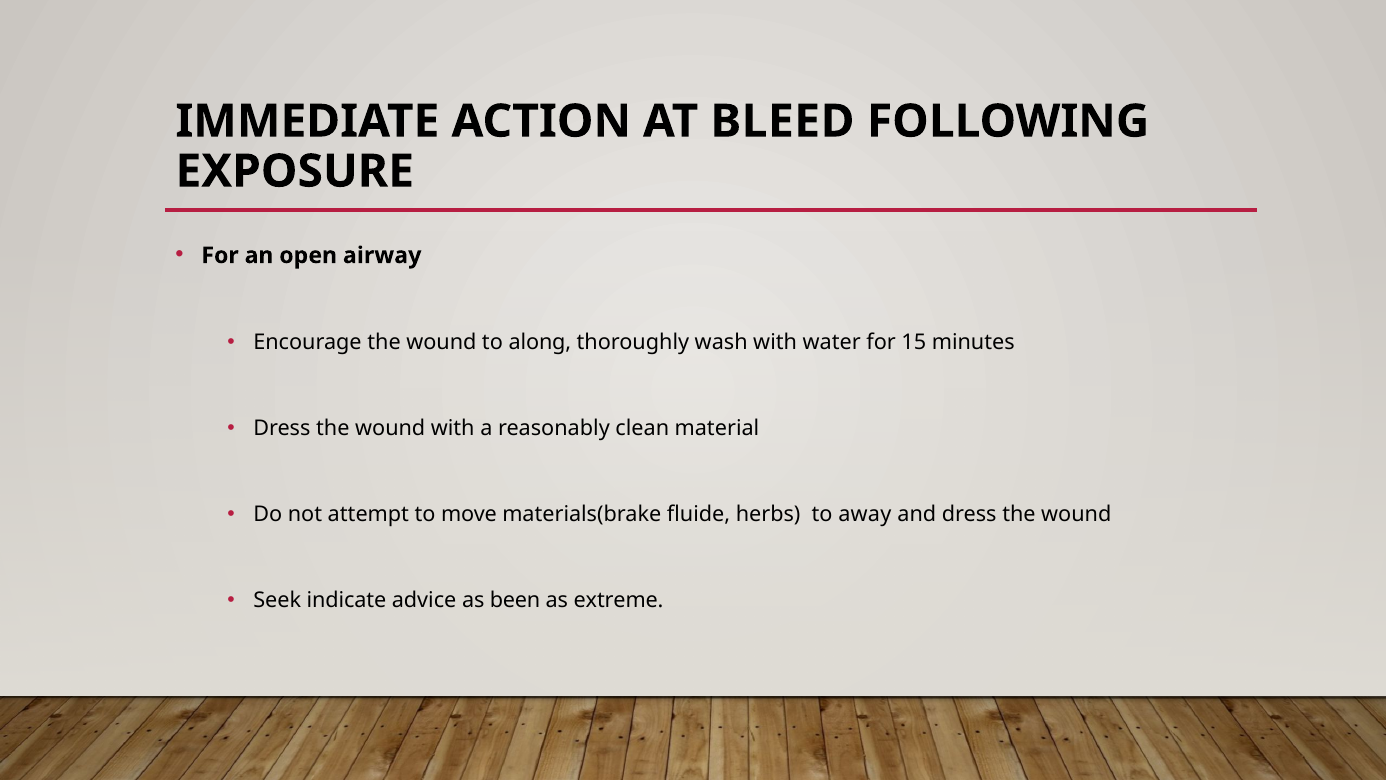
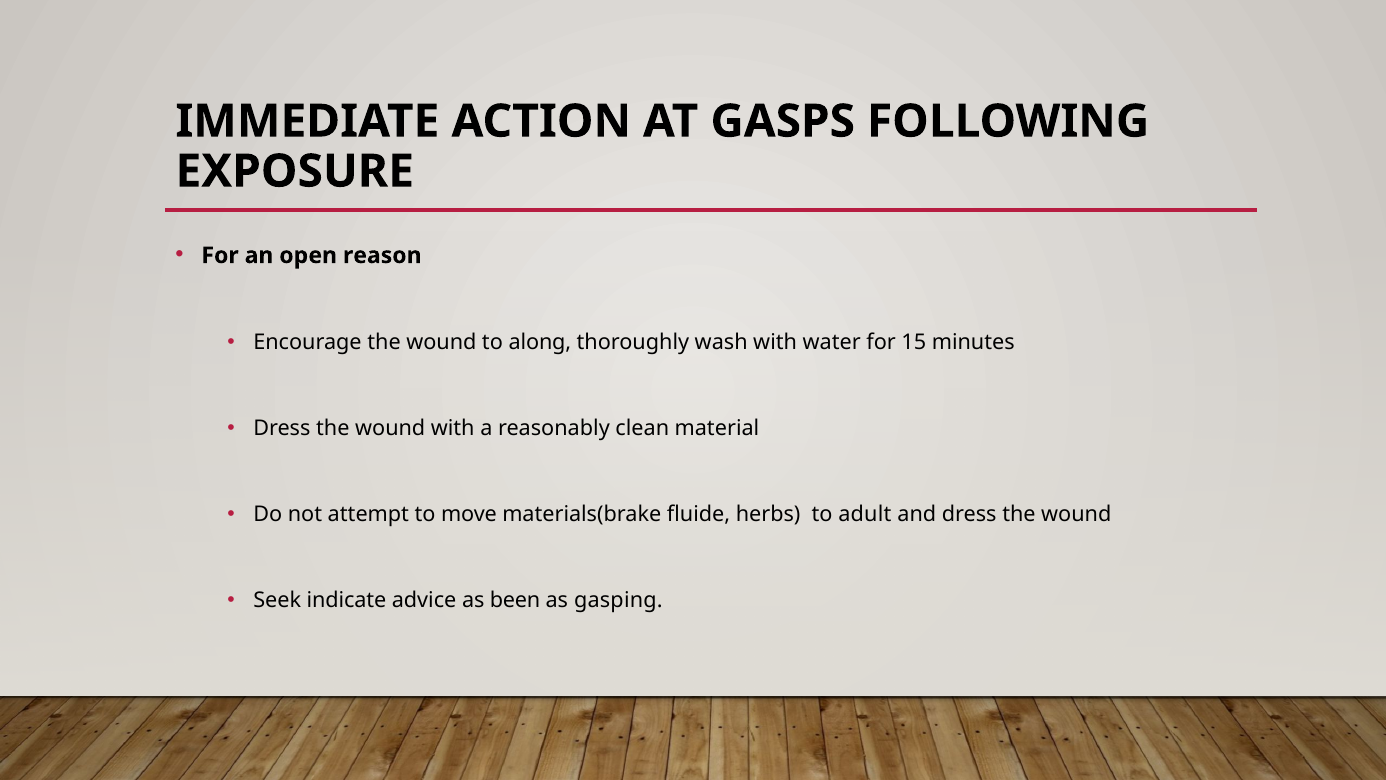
BLEED: BLEED -> GASPS (783, 121)
airway: airway -> reason (382, 255)
away: away -> adult (865, 514)
extreme: extreme -> gasping (618, 600)
